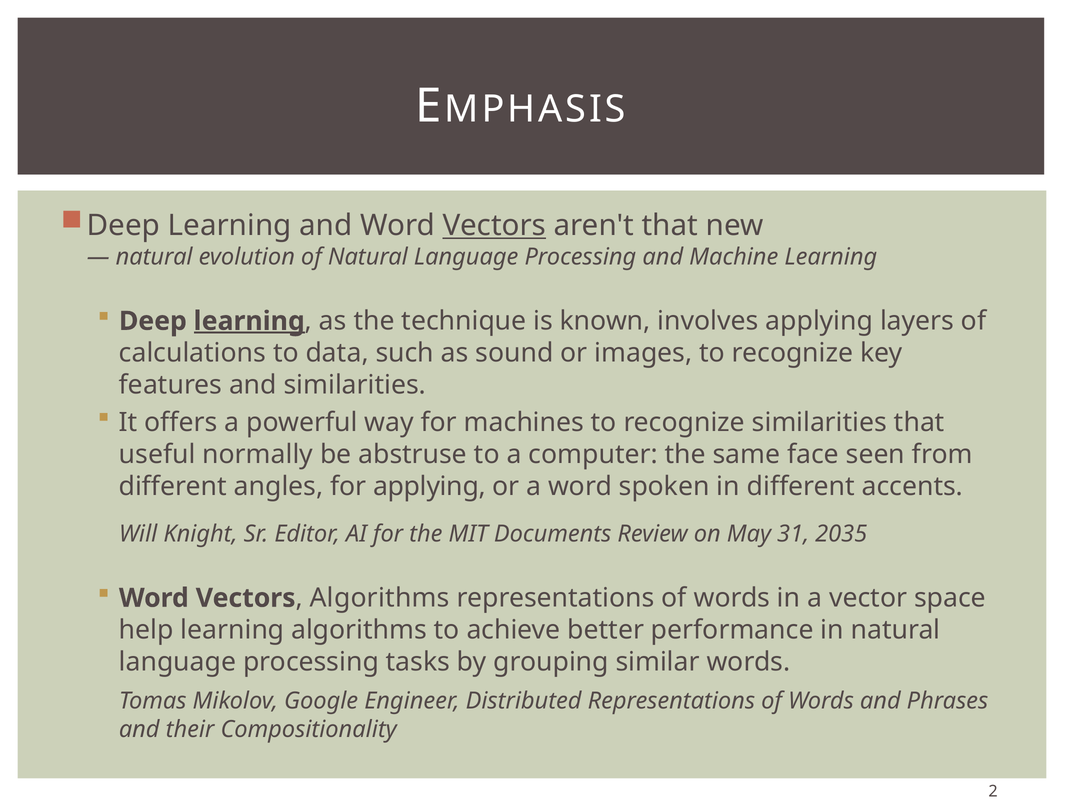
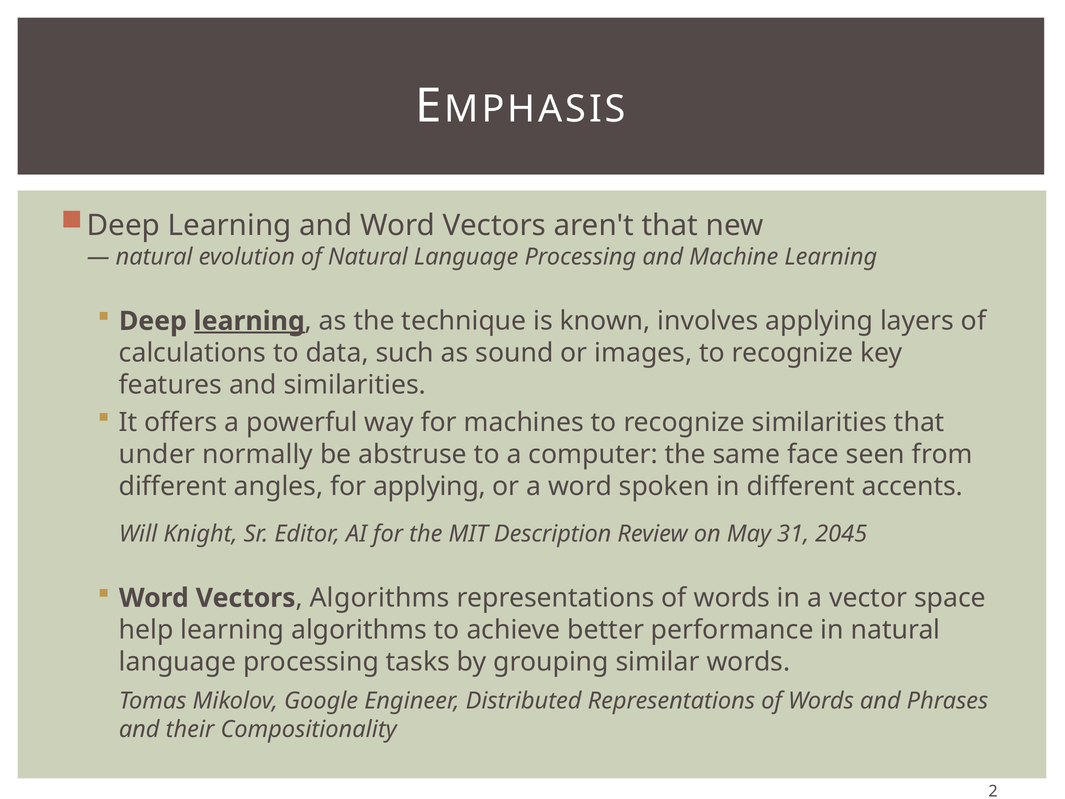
Vectors underline: present -> none (494, 225)
useful: useful -> under (157, 454)
Documents: Documents -> Description (553, 534)
2035: 2035 -> 2045 (841, 534)
